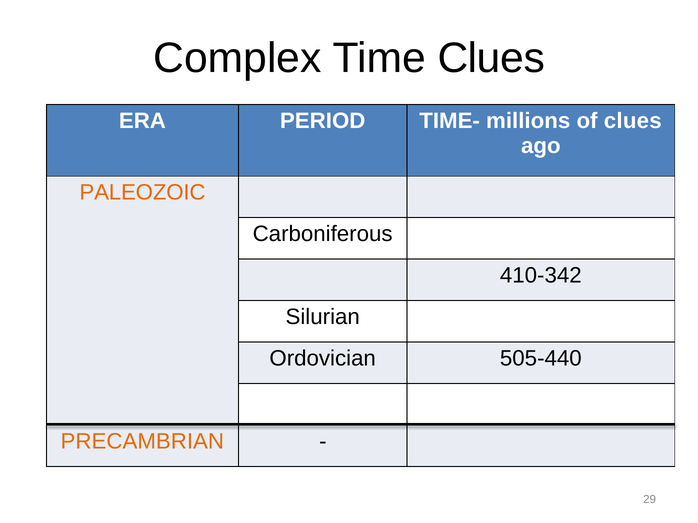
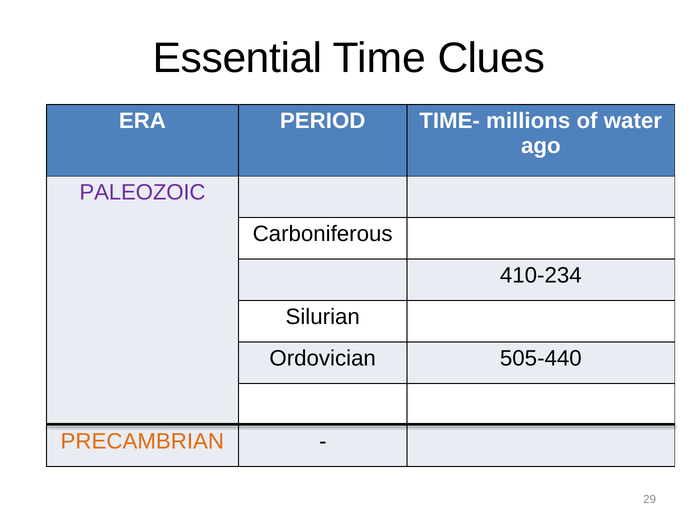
Complex: Complex -> Essential (238, 58)
of clues: clues -> water (633, 121)
PALEOZOIC colour: orange -> purple (143, 193)
410-342: 410-342 -> 410-234 (541, 276)
